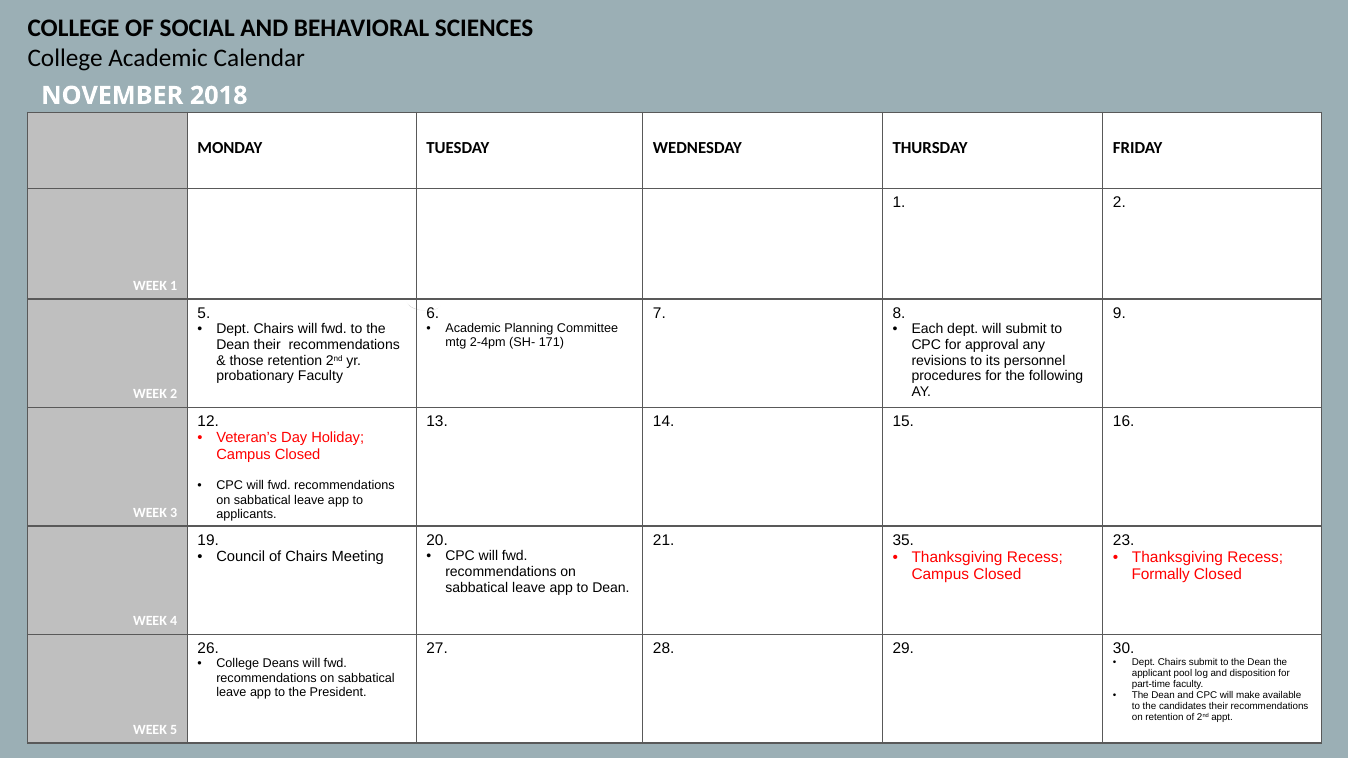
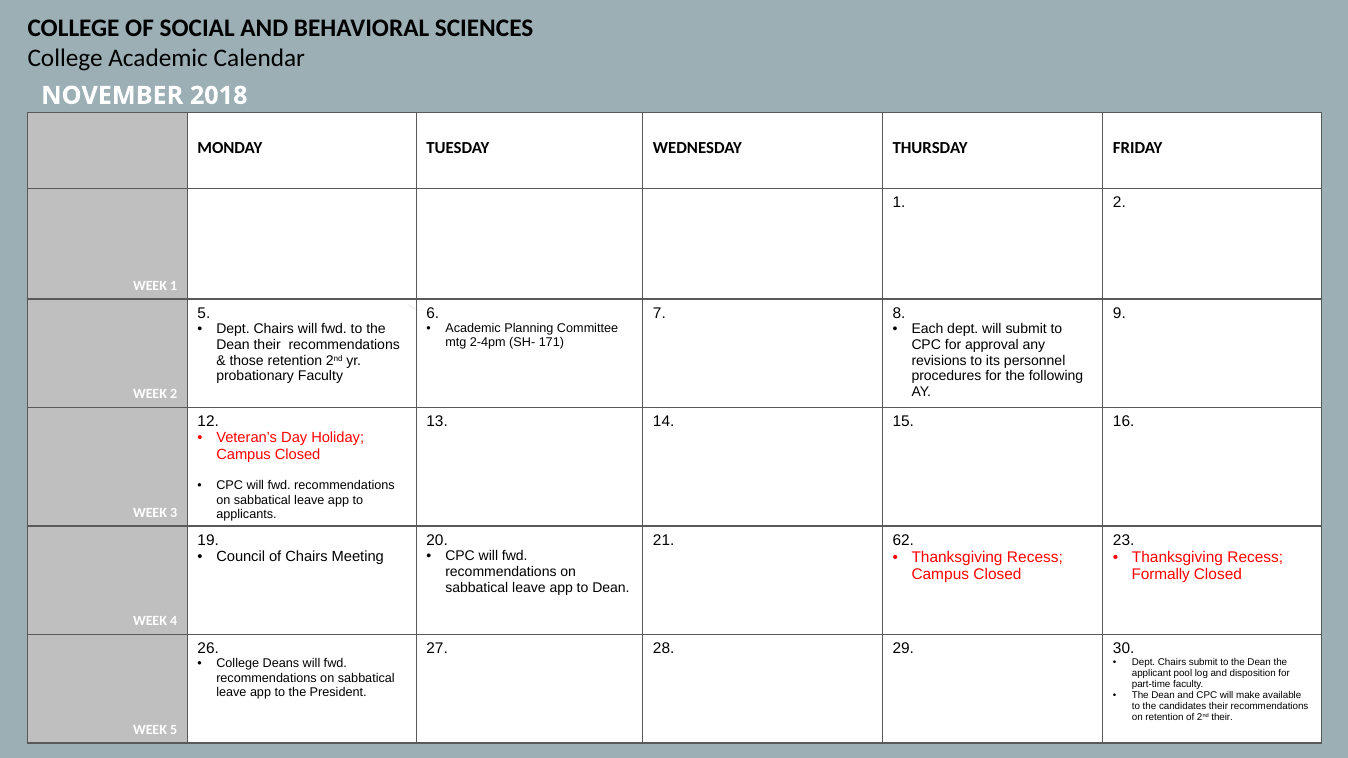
35: 35 -> 62 (903, 540)
2nd appt: appt -> their (1222, 717)
